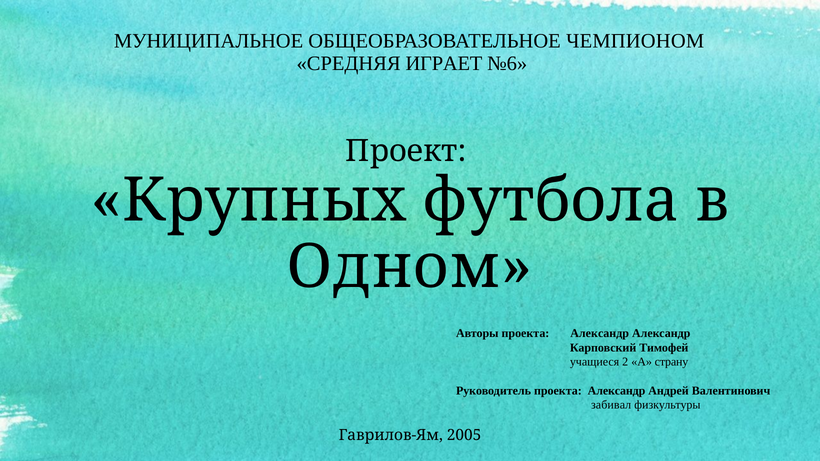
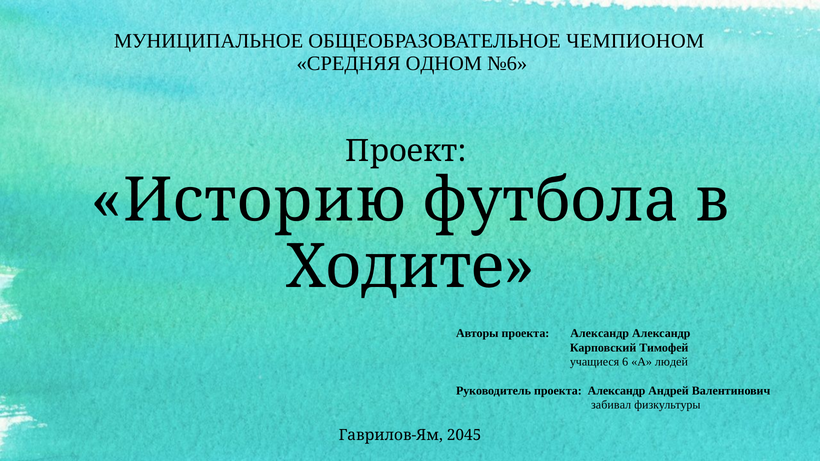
ИГРАЕТ: ИГРАЕТ -> ОДНОМ (444, 63)
Крупных: Крупных -> Историю (248, 201)
Одном: Одном -> Ходите (410, 267)
2: 2 -> 6 (625, 362)
страну: страну -> людей (671, 362)
2005: 2005 -> 2045 (464, 436)
